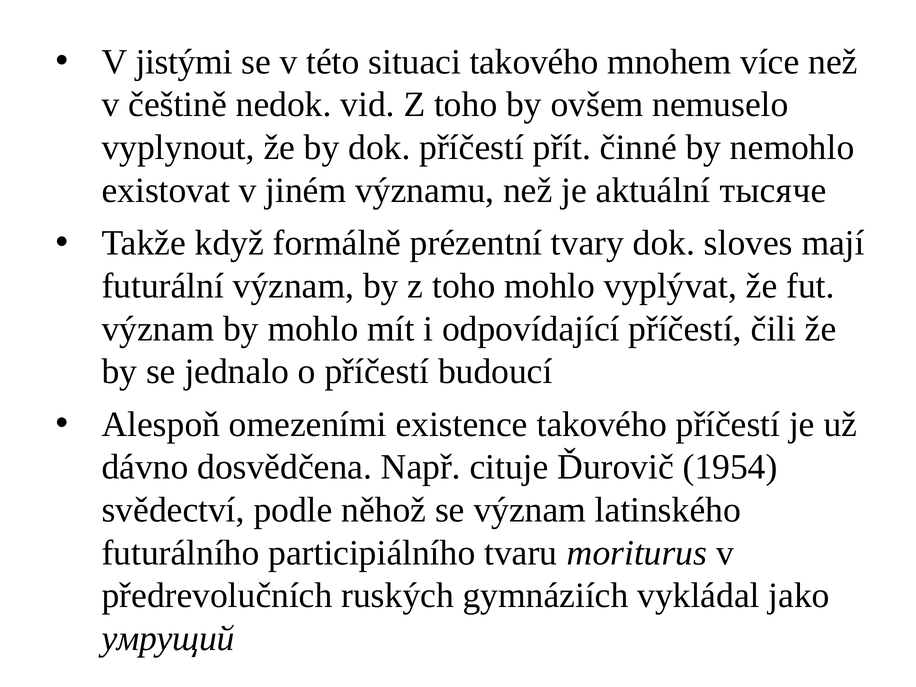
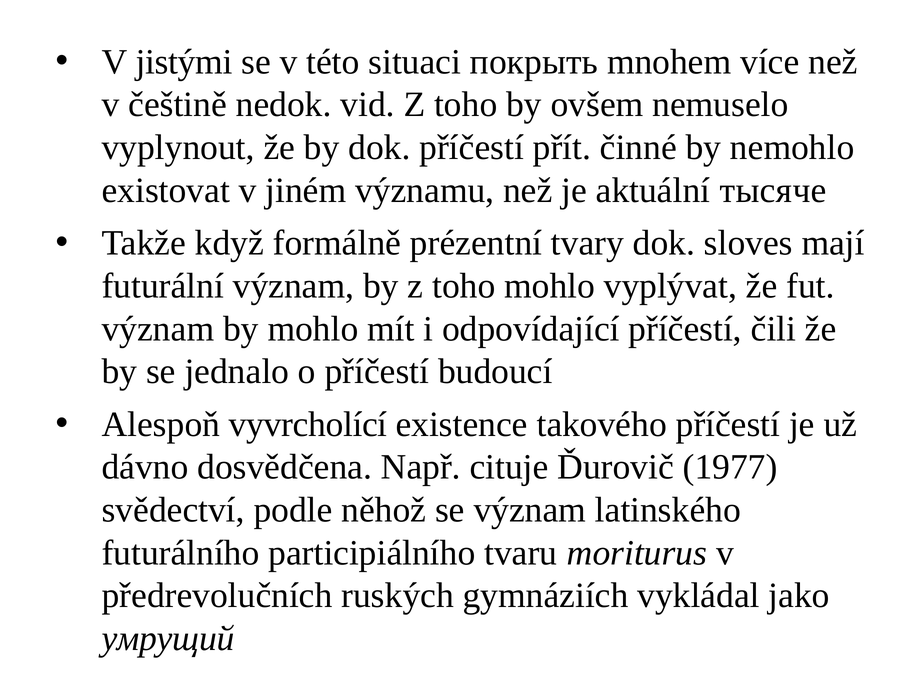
situaci takového: takového -> покрыть (534, 62)
omezeními: omezeními -> vyvrcholící (308, 424)
1954: 1954 -> 1977 (730, 467)
